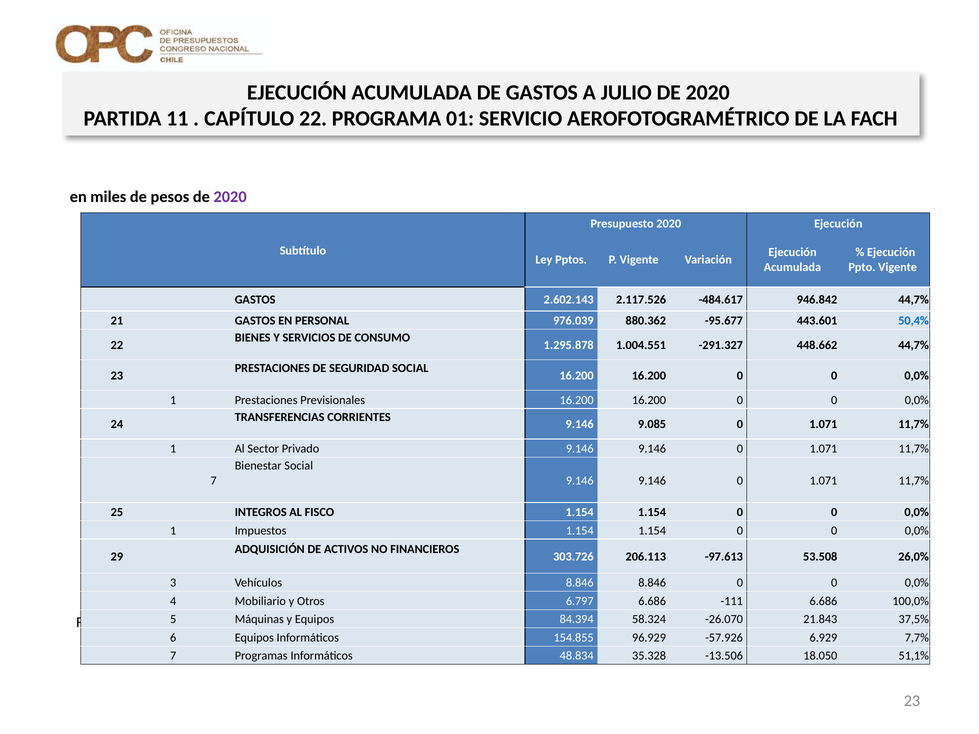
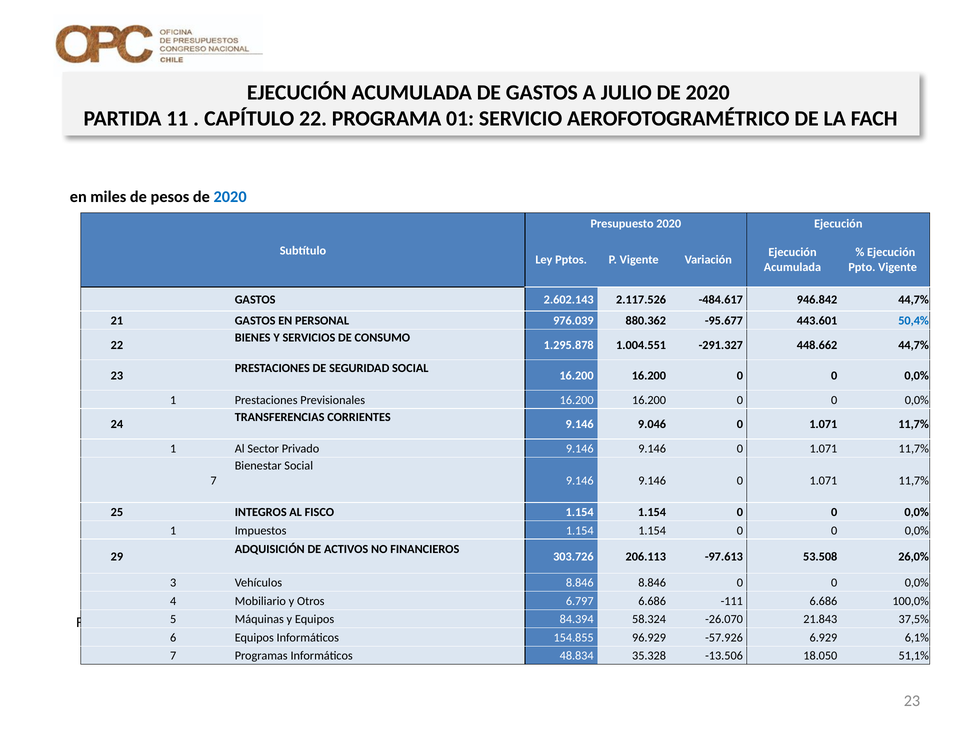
2020 colour: purple -> blue (230, 197)
9.085: 9.085 -> 9.046 (652, 425)
7,7%: 7,7% -> 6,1% (917, 638)
